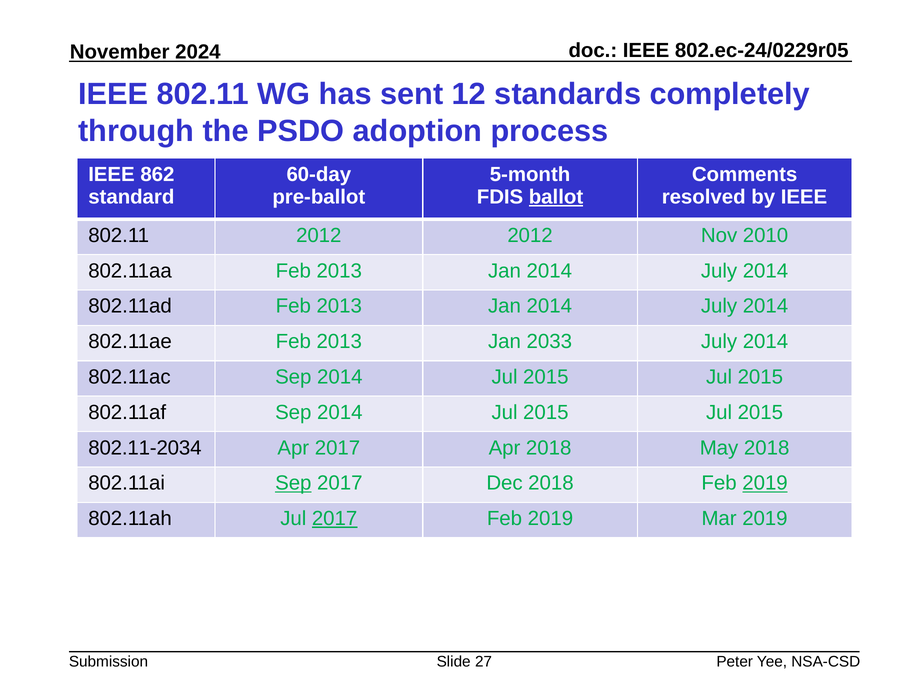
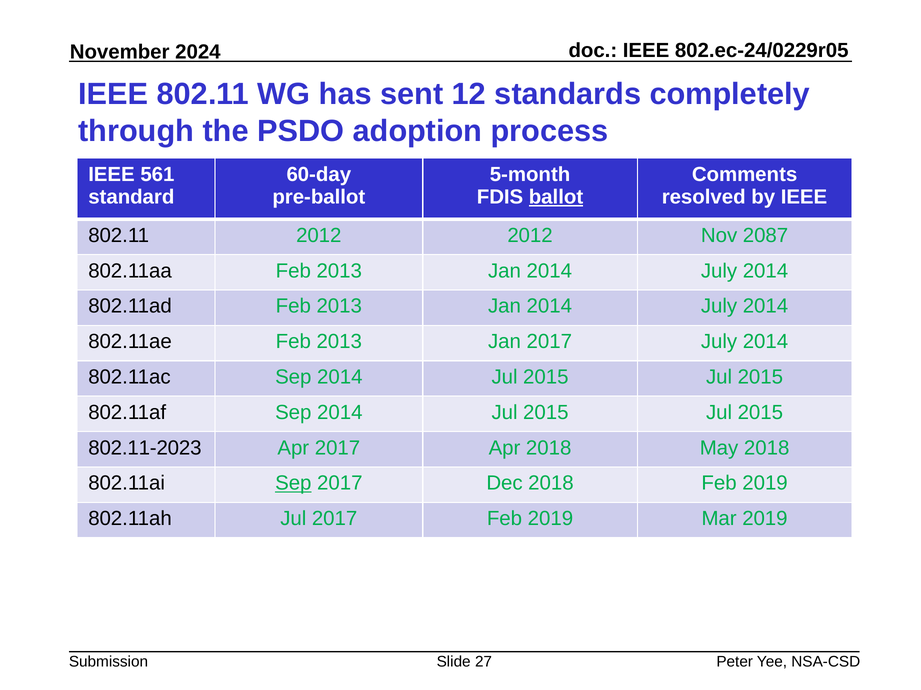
862: 862 -> 561 (157, 175)
2010: 2010 -> 2087 (766, 236)
Jan 2033: 2033 -> 2017 (549, 342)
802.11-2034: 802.11-2034 -> 802.11-2023 (145, 448)
2019 underline: present -> none (765, 484)
2017 underline: present -> none (335, 519)
